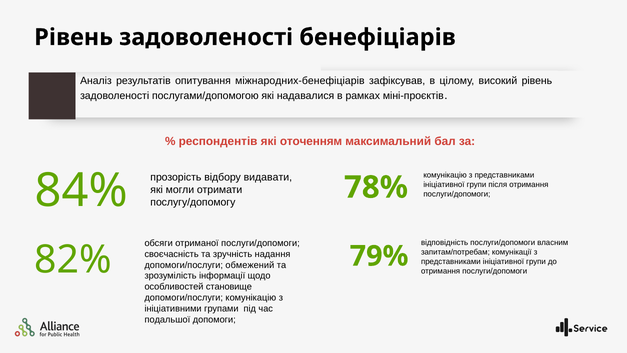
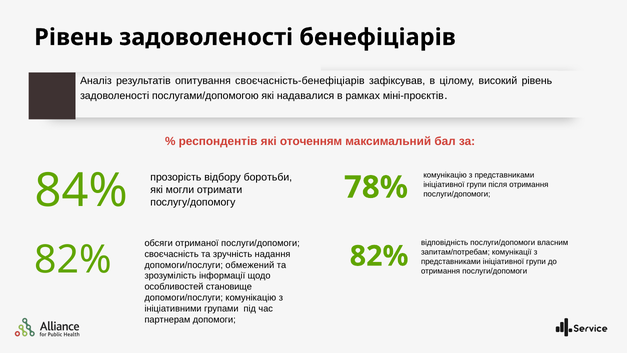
міжнародних-бенефіціарів: міжнародних-бенефіціарів -> своєчасність-бенефіціарів (300, 81)
видавати: видавати -> боротьби (268, 177)
79%: 79% -> 82% (379, 256)
подальшої: подальшої -> партнерам (167, 320)
